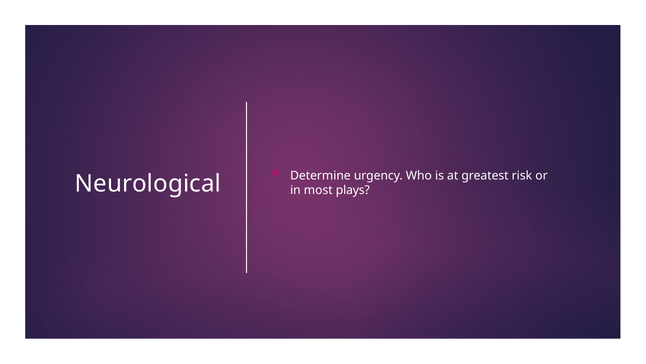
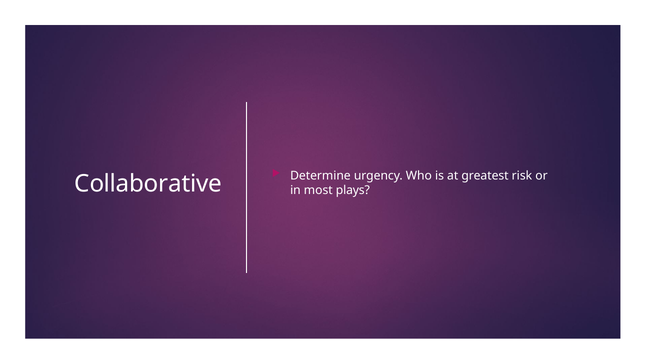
Neurological: Neurological -> Collaborative (148, 183)
